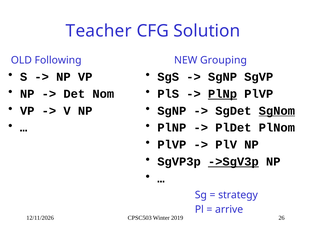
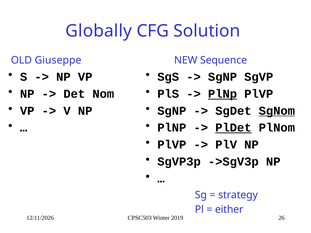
Teacher: Teacher -> Globally (99, 31)
Following: Following -> Giuseppe (58, 60)
Grouping: Grouping -> Sequence (224, 60)
PlDet underline: none -> present (233, 128)
->SgV3p underline: present -> none (233, 162)
arrive: arrive -> either (229, 210)
